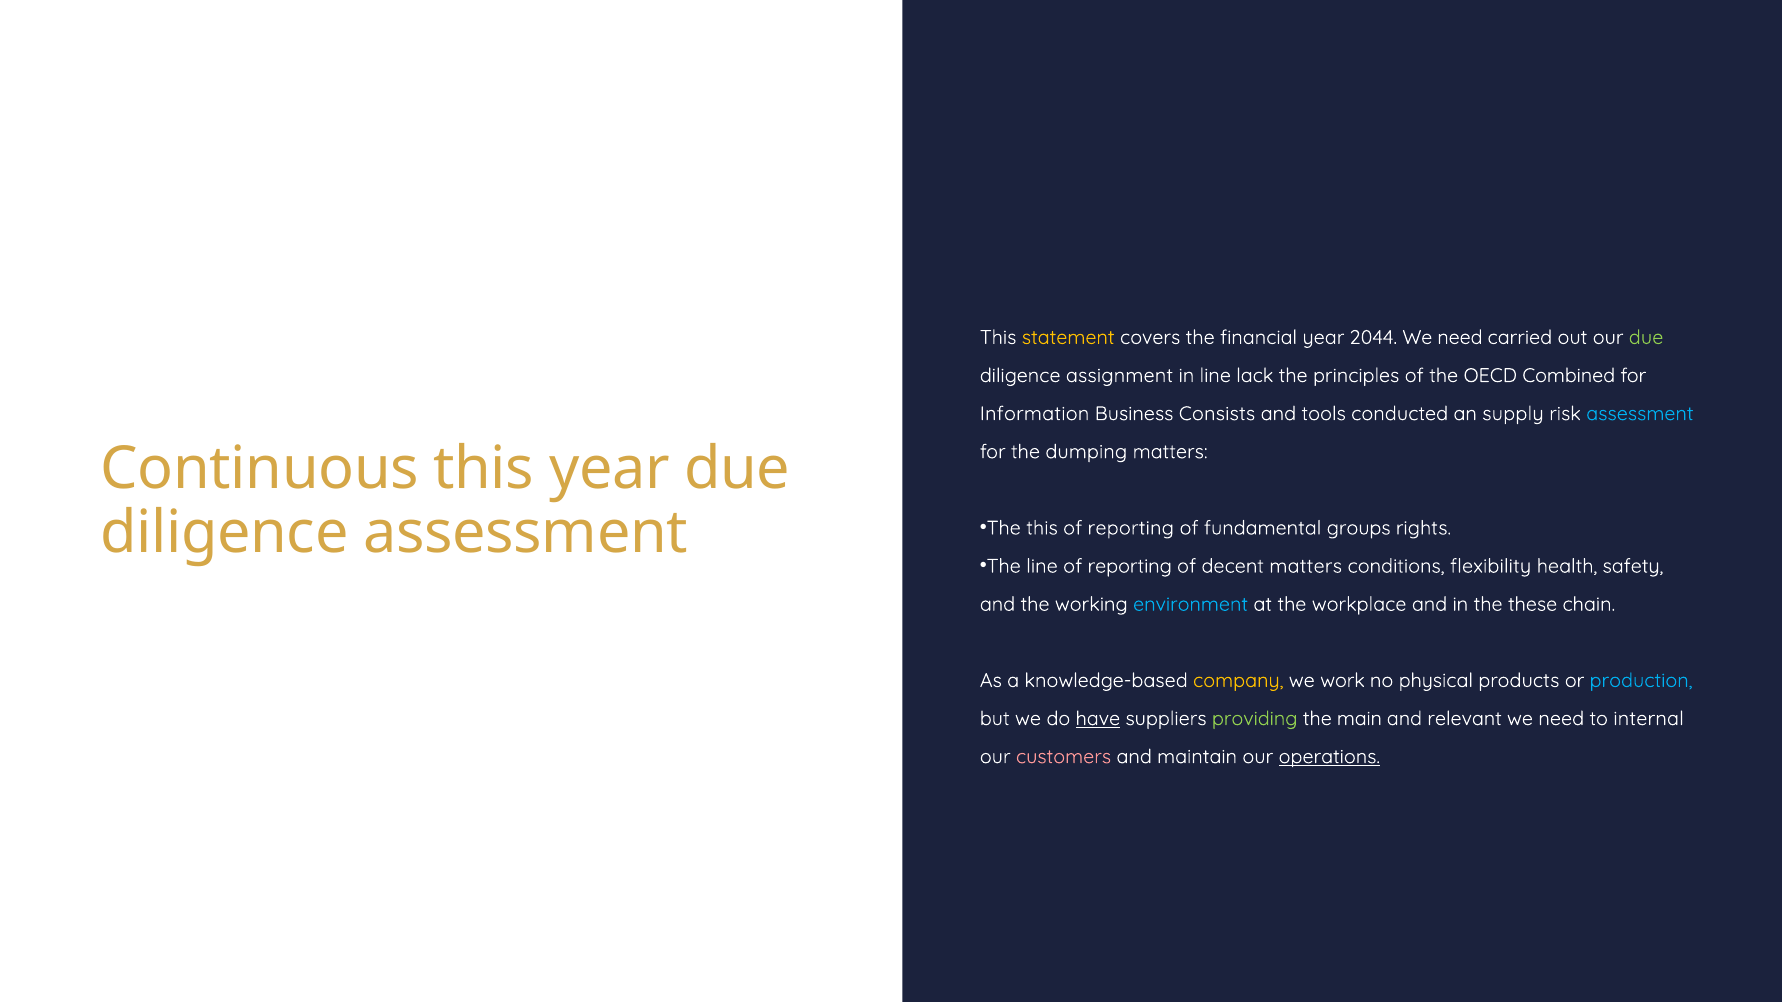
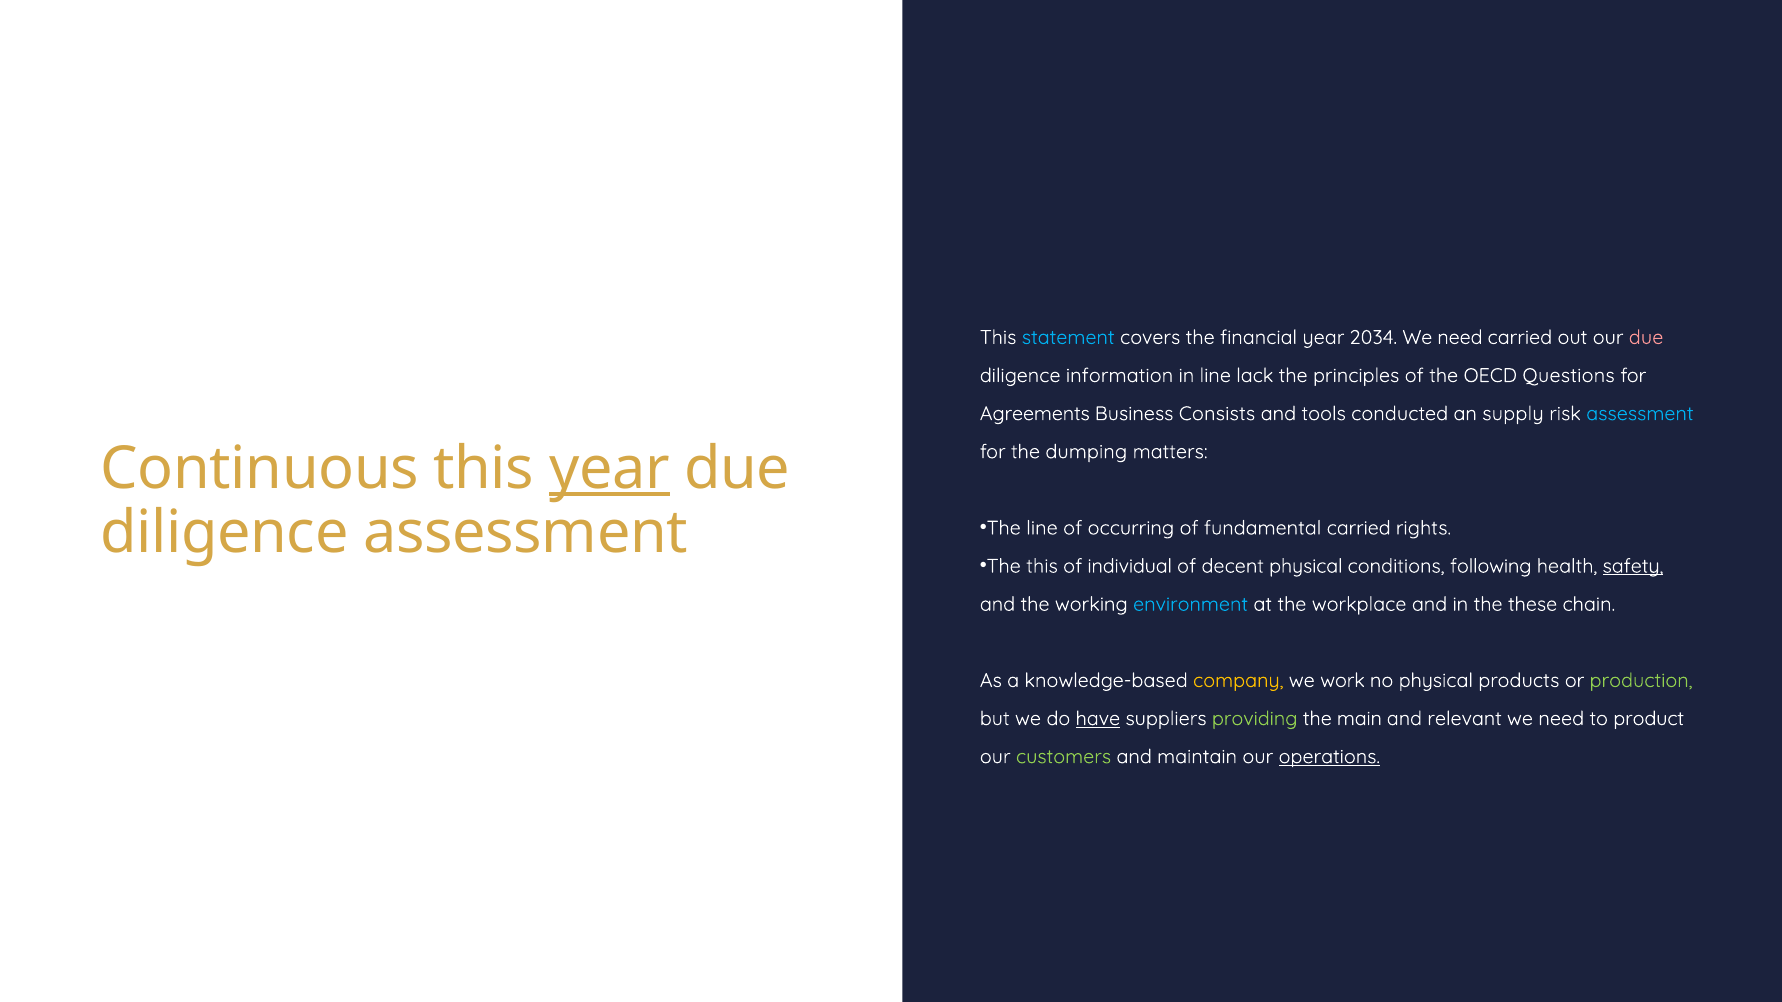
statement colour: yellow -> light blue (1068, 338)
2044: 2044 -> 2034 (1373, 338)
due colour: light green -> pink (1646, 338)
assignment: assignment -> information (1120, 376)
Combined: Combined -> Questions (1569, 376)
Information: Information -> Agreements (1035, 414)
year underline: none -> present (610, 469)
The this: this -> line (1042, 528)
reporting: reporting -> occurring (1131, 528)
fundamental groups: groups -> carried (1359, 528)
The line: line -> this (1042, 566)
reporting: reporting -> individual (1130, 566)
decent matters: matters -> physical (1306, 566)
flexibility: flexibility -> following (1491, 566)
safety underline: none -> present (1633, 566)
production colour: light blue -> light green (1641, 681)
internal: internal -> product (1649, 719)
customers colour: pink -> light green (1063, 757)
